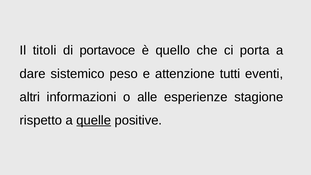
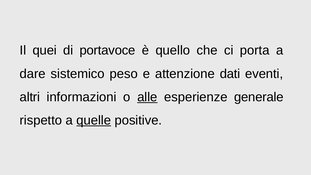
titoli: titoli -> quei (45, 50)
tutti: tutti -> dati (230, 74)
alle underline: none -> present (147, 97)
stagione: stagione -> generale (259, 97)
